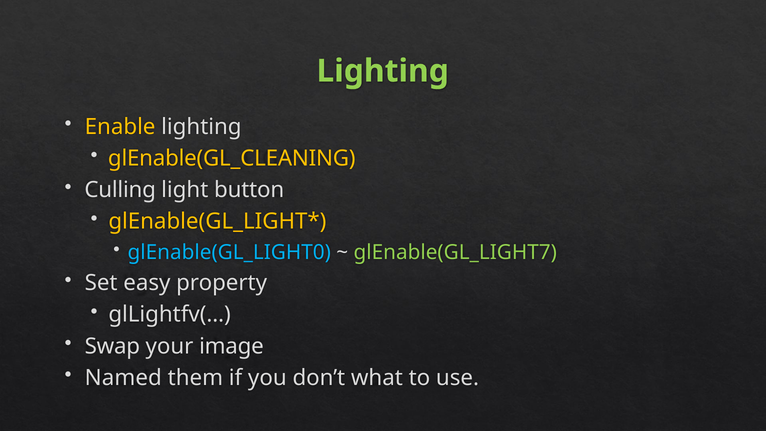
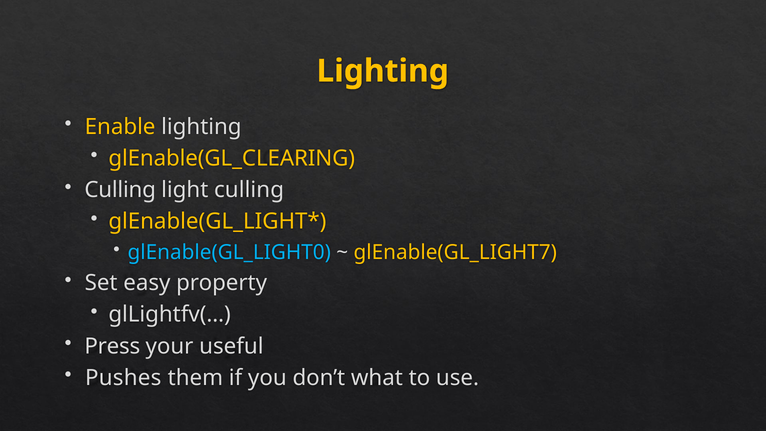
Lighting colour: light green -> yellow (383, 71)
glEnable(GL_CLEANING: glEnable(GL_CLEANING -> glEnable(GL_CLEARING (232, 158)
light button: button -> culling (249, 190)
glEnable(GL_LIGHT7 colour: light green -> yellow (455, 252)
Swap: Swap -> Press (112, 346)
image: image -> useful (231, 346)
Named: Named -> Pushes (123, 378)
